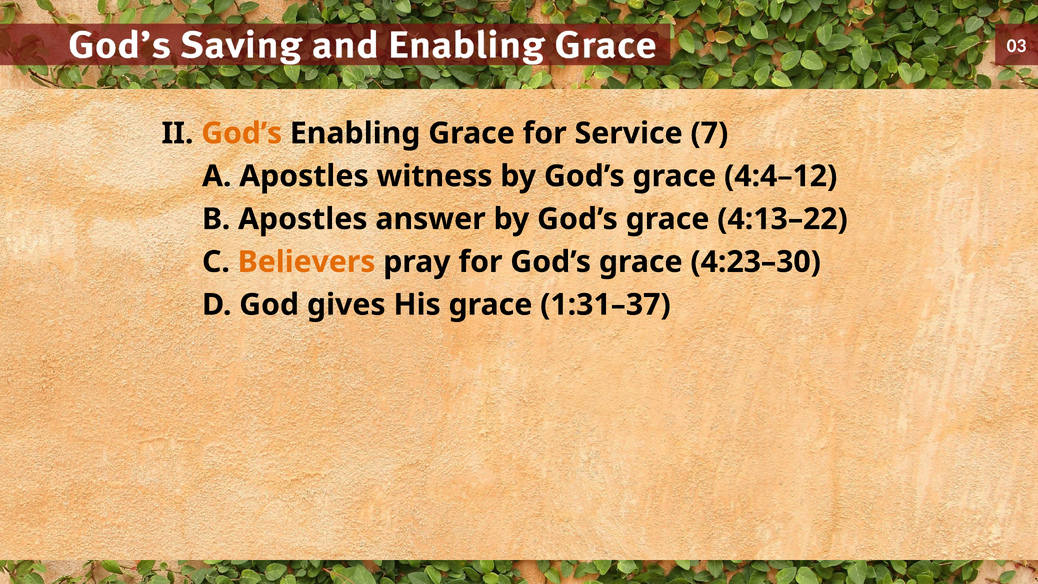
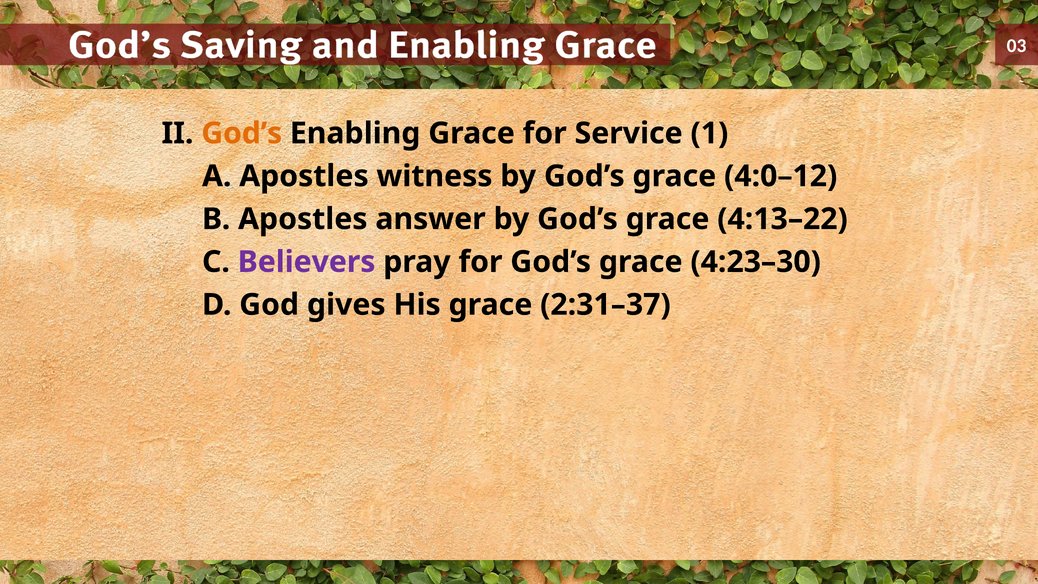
7: 7 -> 1 (709, 133)
4:4–12: 4:4–12 -> 4:0–12 (781, 176)
Believers colour: orange -> purple (307, 262)
1:31–37: 1:31–37 -> 2:31–37 (605, 305)
